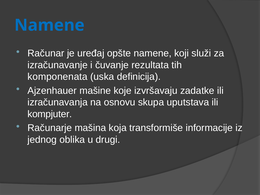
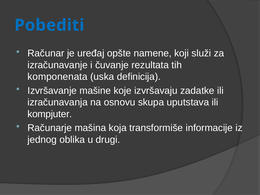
Namene: Namene -> Pobediti (49, 25)
Ajzenhauer: Ajzenhauer -> Izvršavanje (52, 91)
